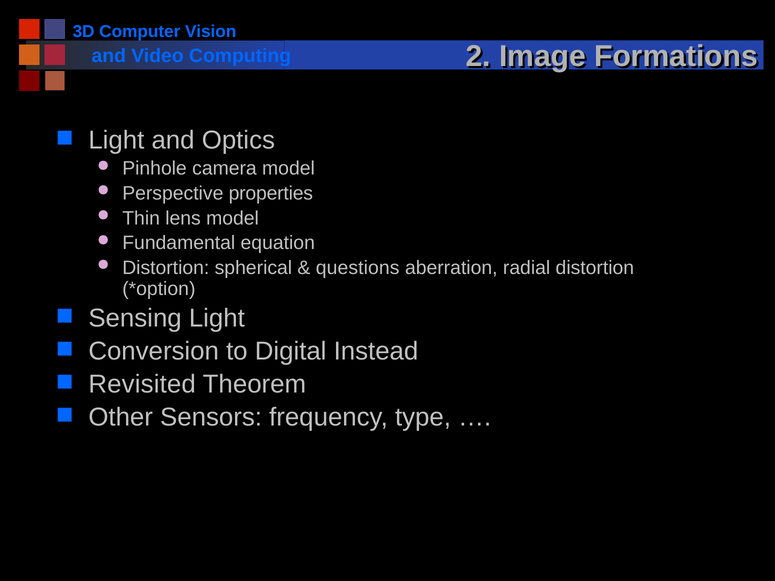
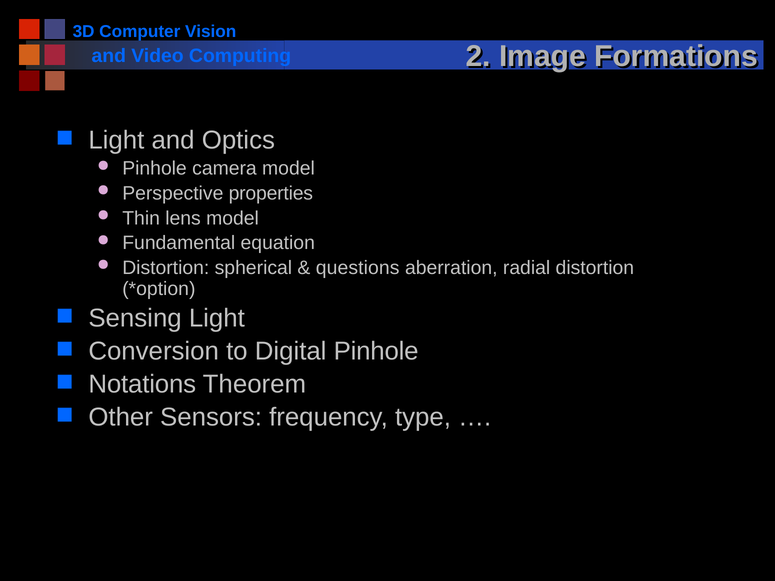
Digital Instead: Instead -> Pinhole (376, 351)
Revisited: Revisited -> Notations (142, 384)
